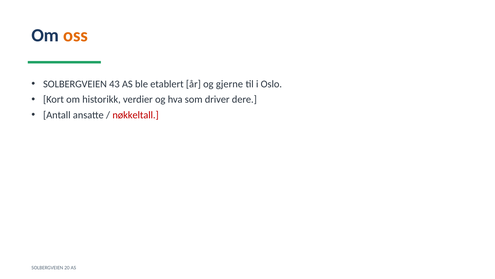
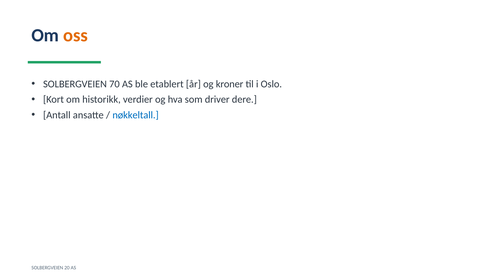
43: 43 -> 70 (114, 84)
gjerne: gjerne -> kroner (230, 84)
nøkkeltall colour: red -> blue (136, 115)
